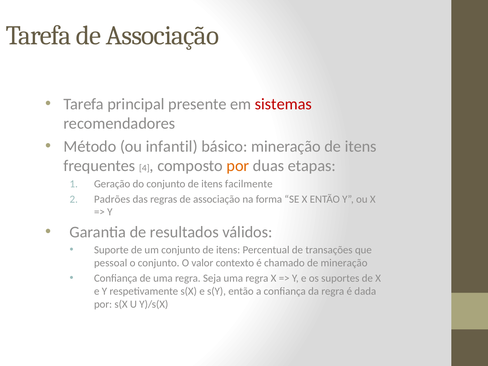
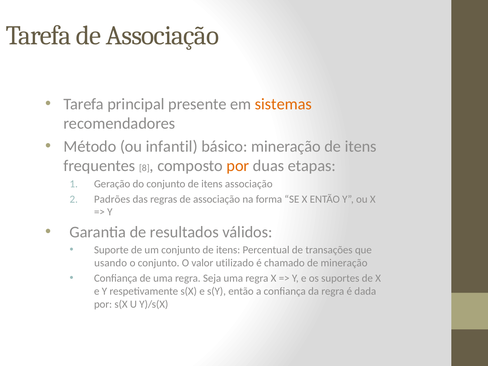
sistemas colour: red -> orange (283, 104)
4: 4 -> 8 (144, 168)
itens facilmente: facilmente -> associação (249, 184)
pessoal: pessoal -> usando (111, 263)
contexto: contexto -> utilizado (235, 263)
